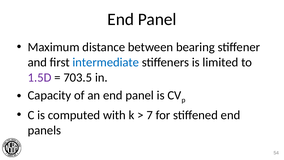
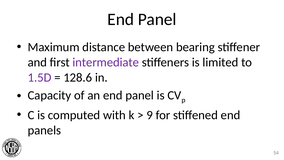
intermediate colour: blue -> purple (106, 62)
703.5: 703.5 -> 128.6 (78, 77)
7: 7 -> 9 (150, 115)
